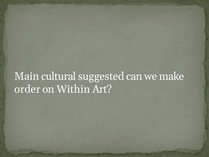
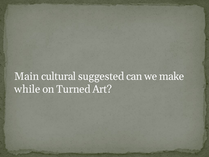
order: order -> while (27, 89)
Within: Within -> Turned (73, 89)
